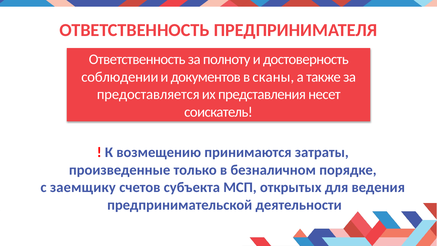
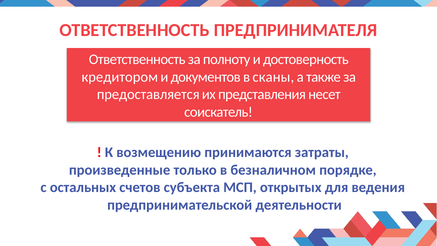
соблюдении: соблюдении -> кредитором (120, 77)
заемщику: заемщику -> остальных (83, 187)
